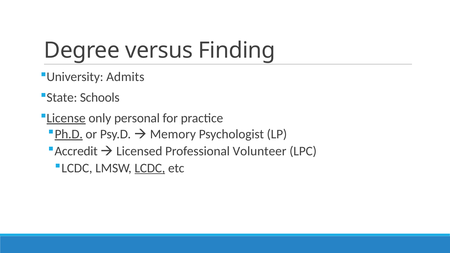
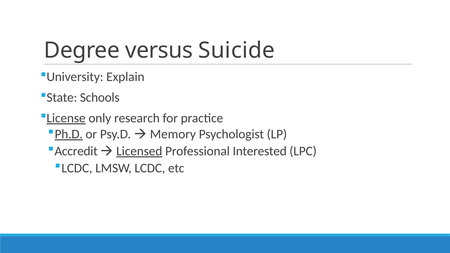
Finding: Finding -> Suicide (237, 50)
Admits: Admits -> Explain (125, 77)
personal: personal -> research (137, 118)
Licensed underline: none -> present (139, 151)
Volunteer: Volunteer -> Interested (260, 151)
LCDC underline: present -> none (150, 168)
